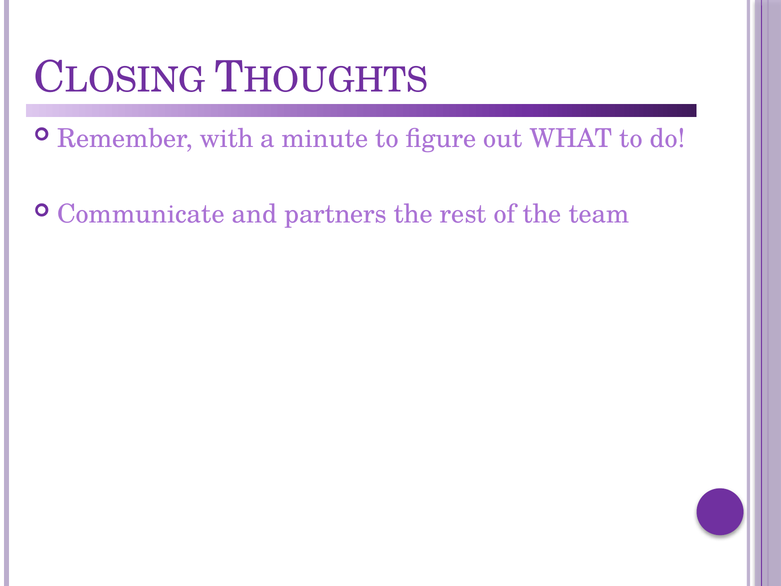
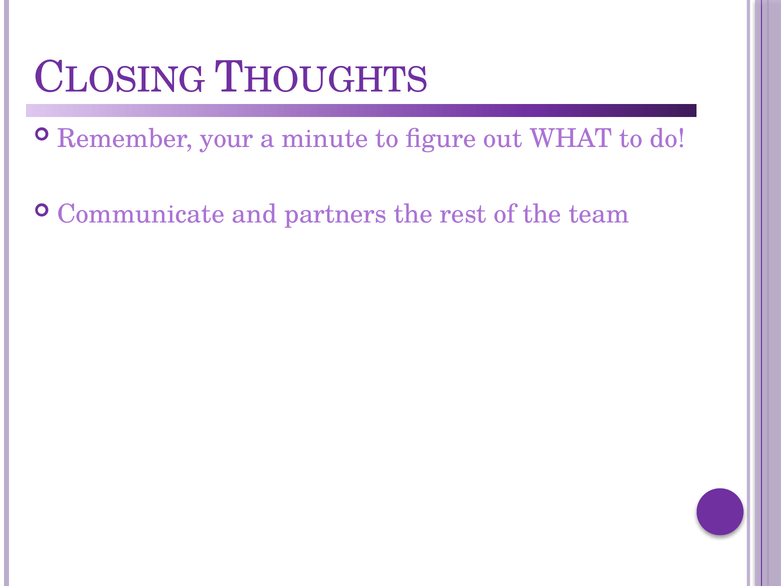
with: with -> your (227, 138)
